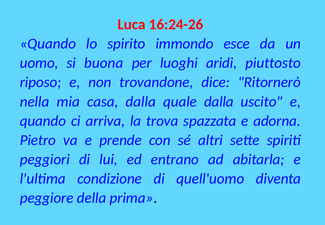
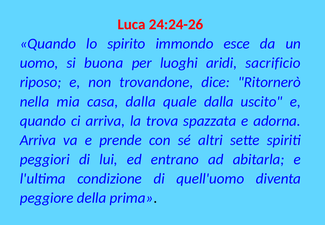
16:24-26: 16:24-26 -> 24:24-26 (176, 25)
piuttosto: piuttosto -> sacrificio (273, 63)
Pietro: Pietro -> Arriva (38, 140)
